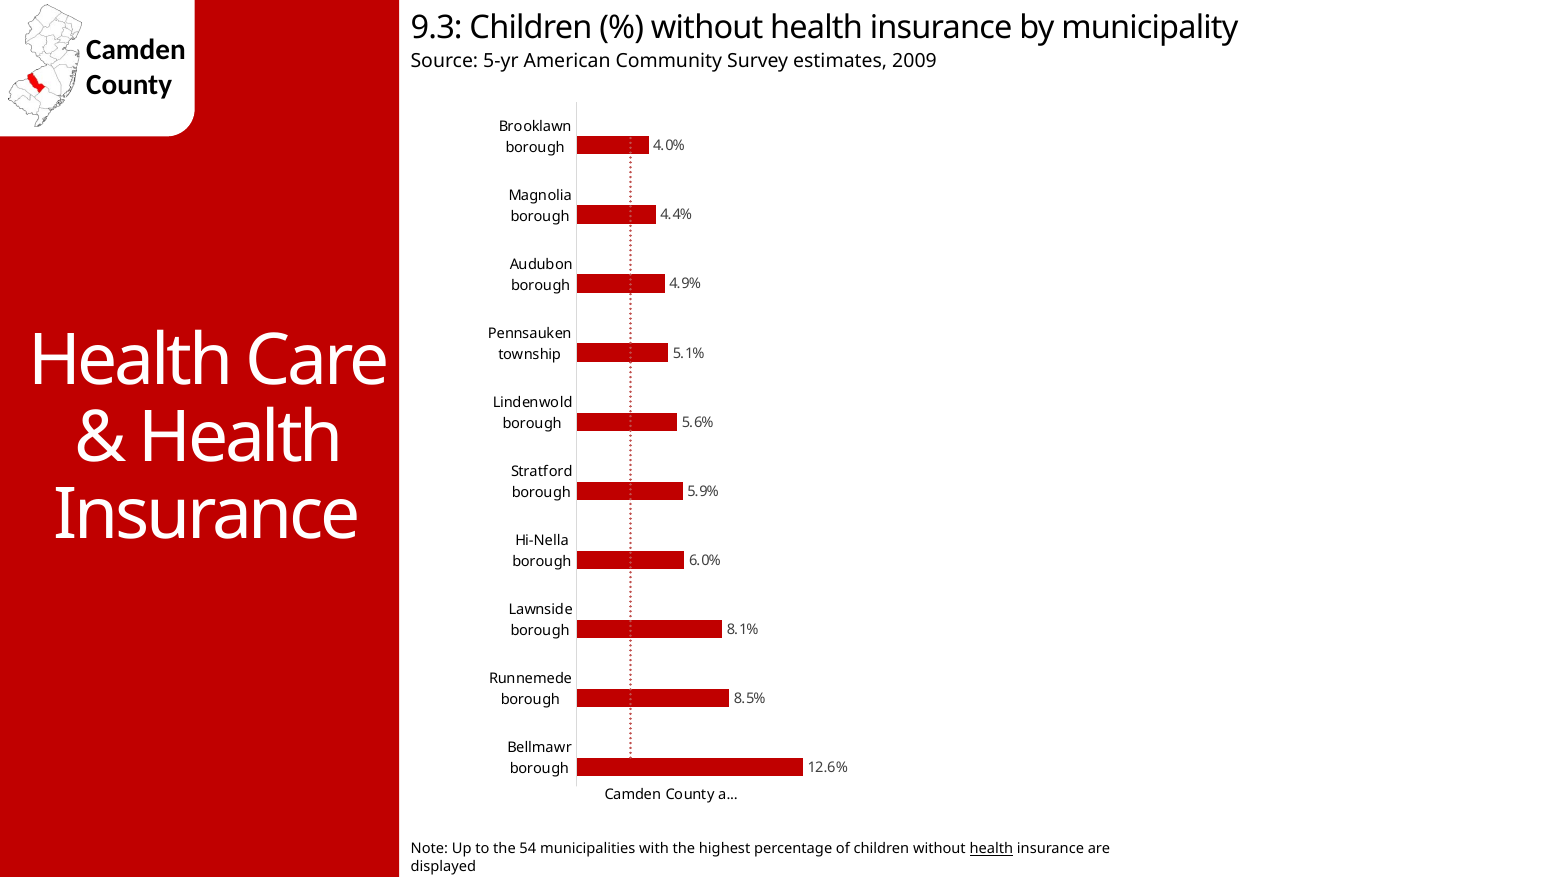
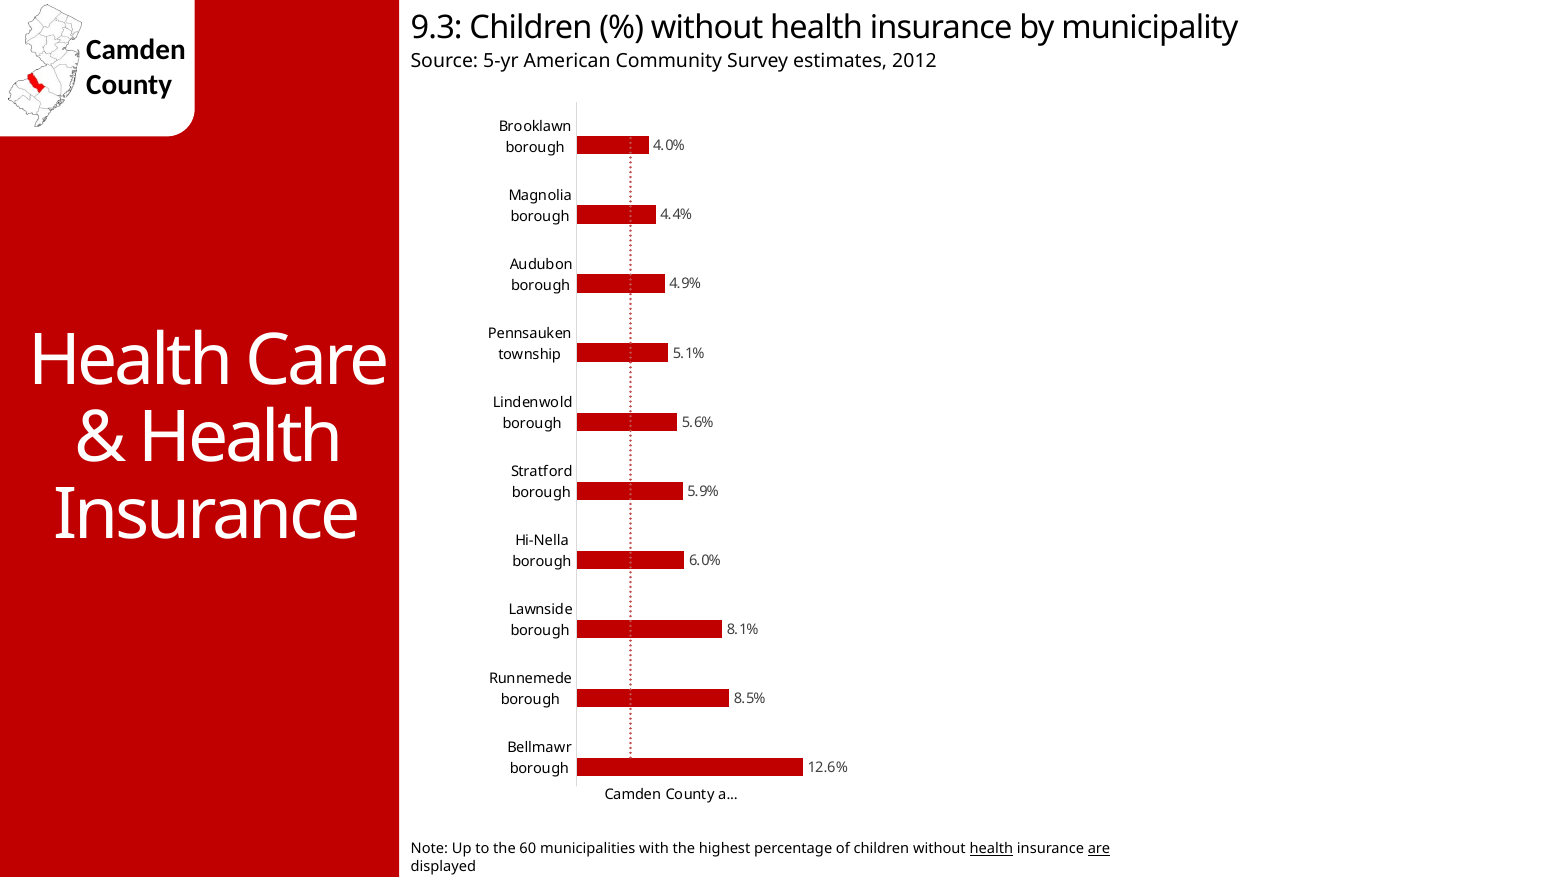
2009: 2009 -> 2012 (914, 61)
54: 54 -> 60 (528, 848)
are underline: none -> present (1099, 848)
